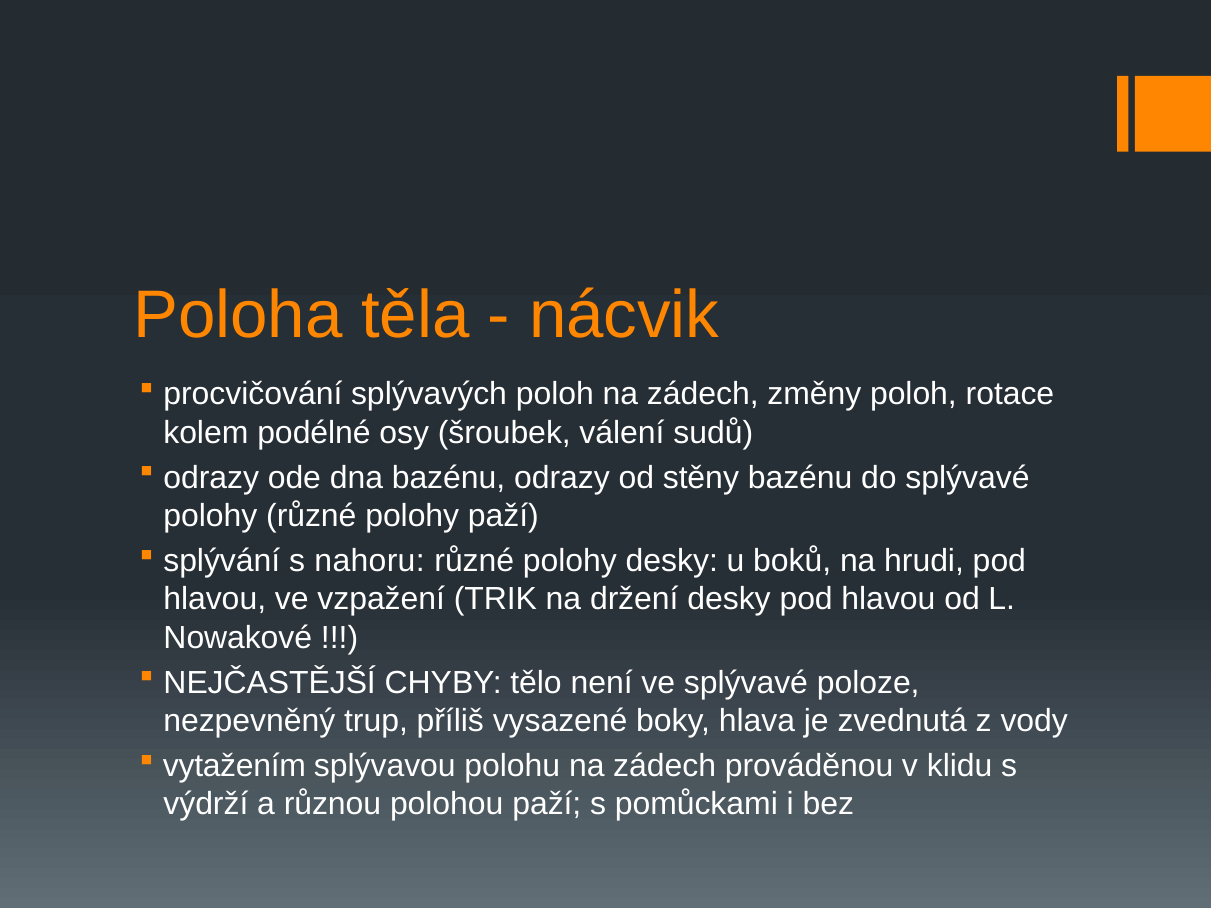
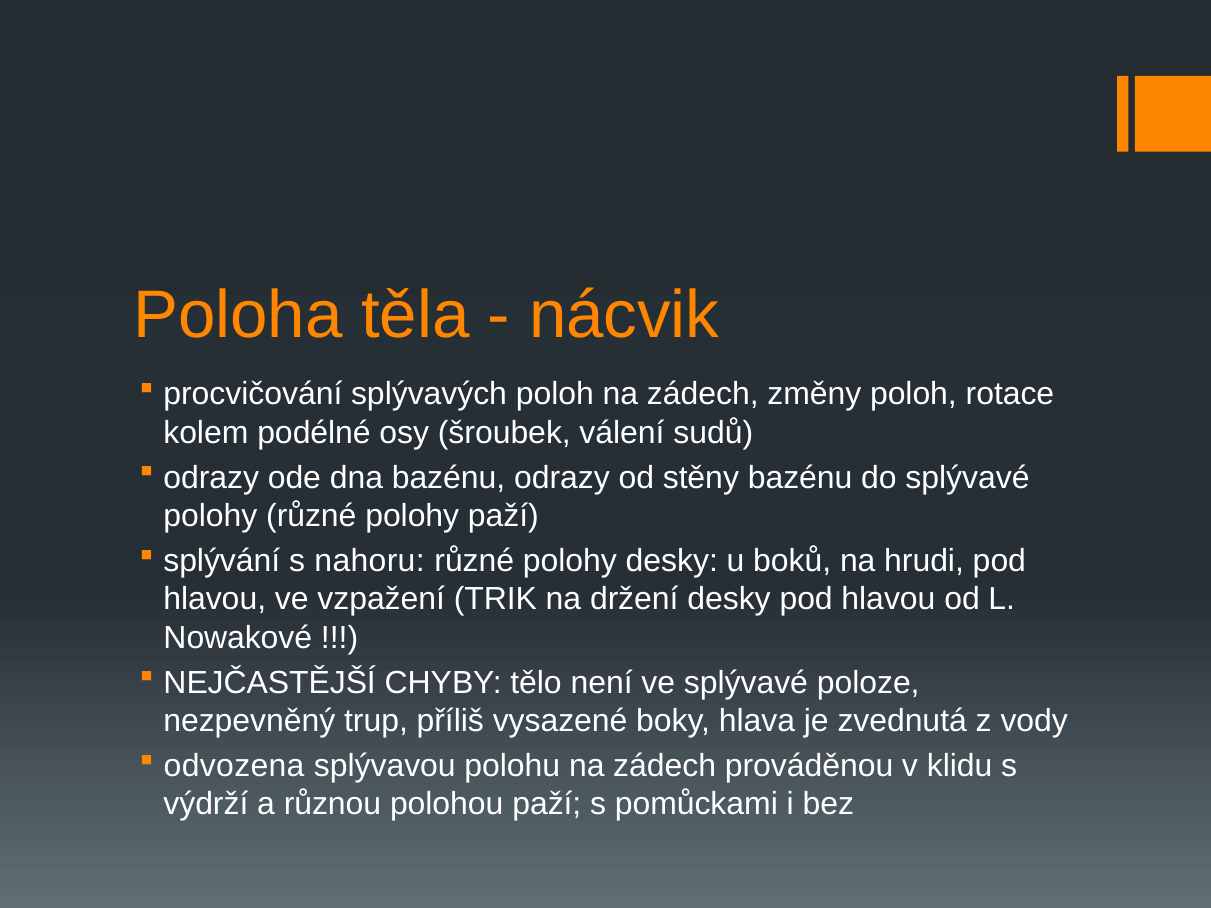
vytažením: vytažením -> odvozena (234, 766)
